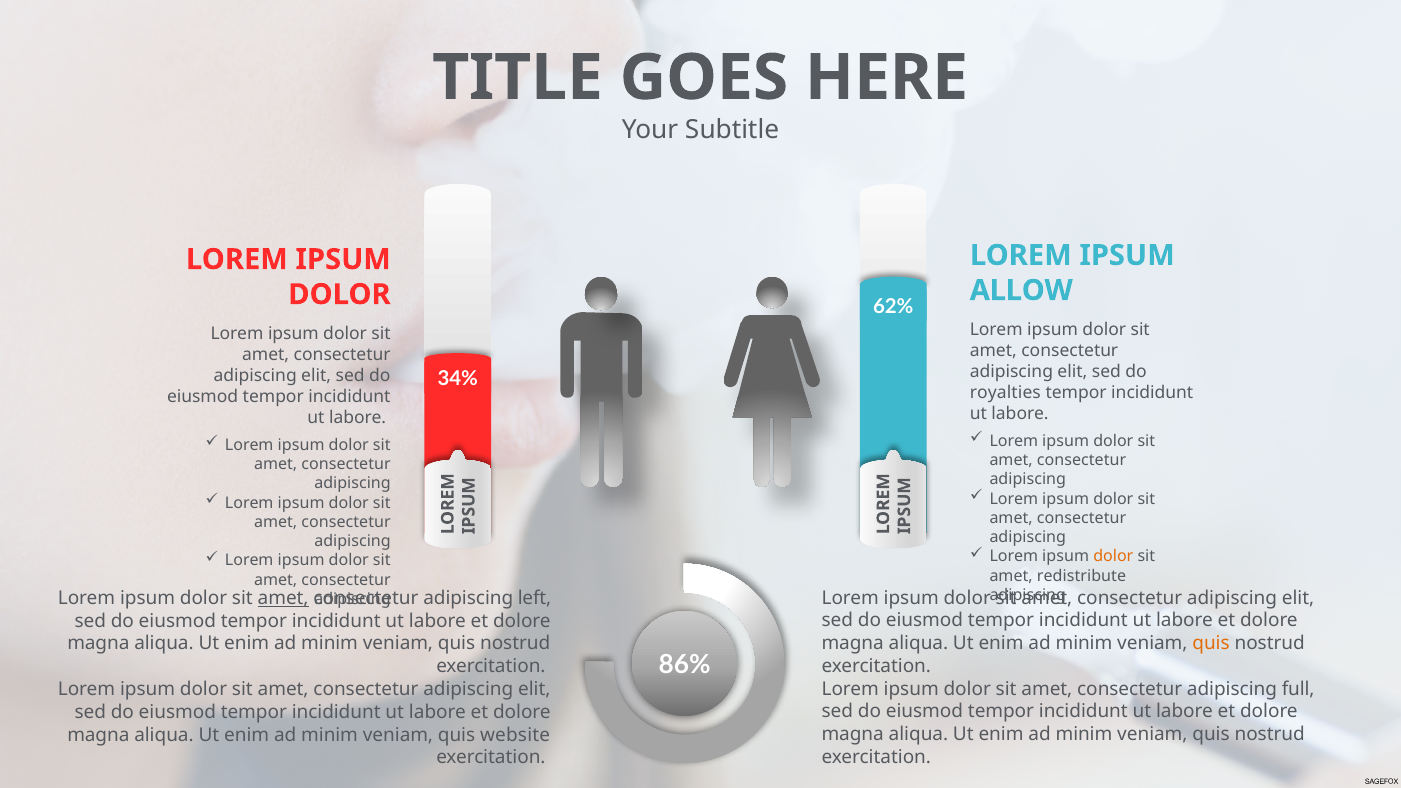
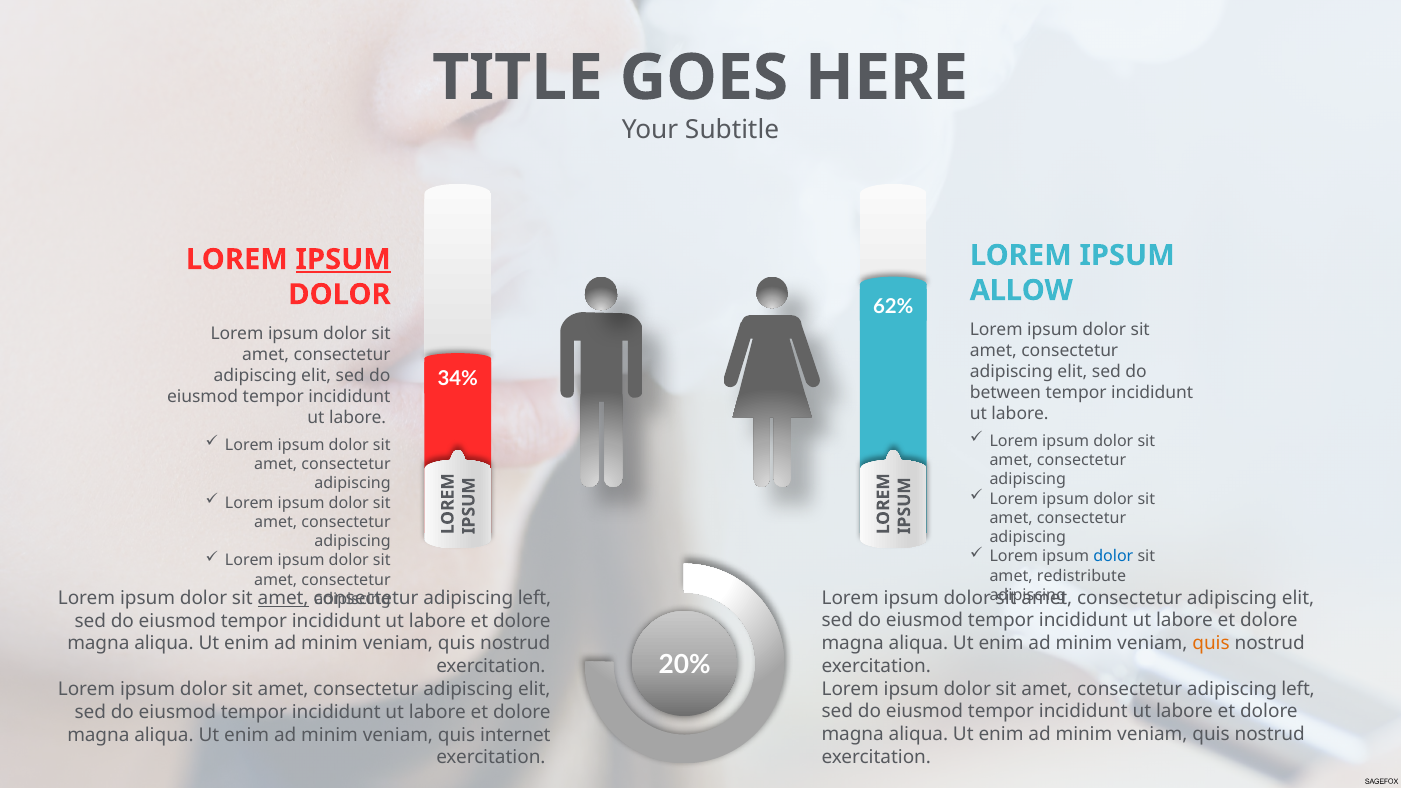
IPSUM underline: none -> present (343, 259)
royalties: royalties -> between (1005, 393)
dolor colour: orange -> blue (1113, 557)
86%: 86% -> 20% (685, 665)
full: full -> left (1298, 689)
website: website -> internet (515, 735)
